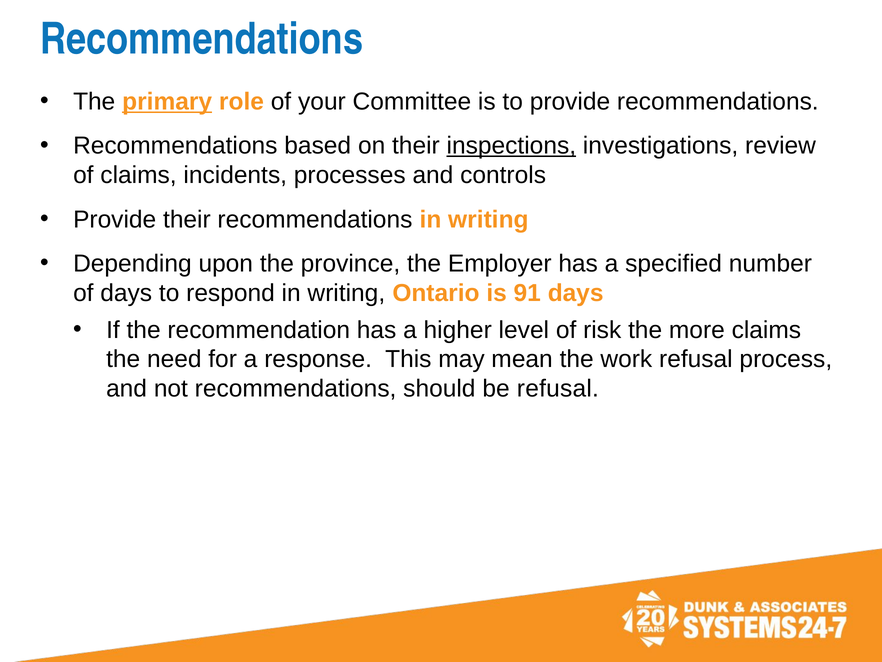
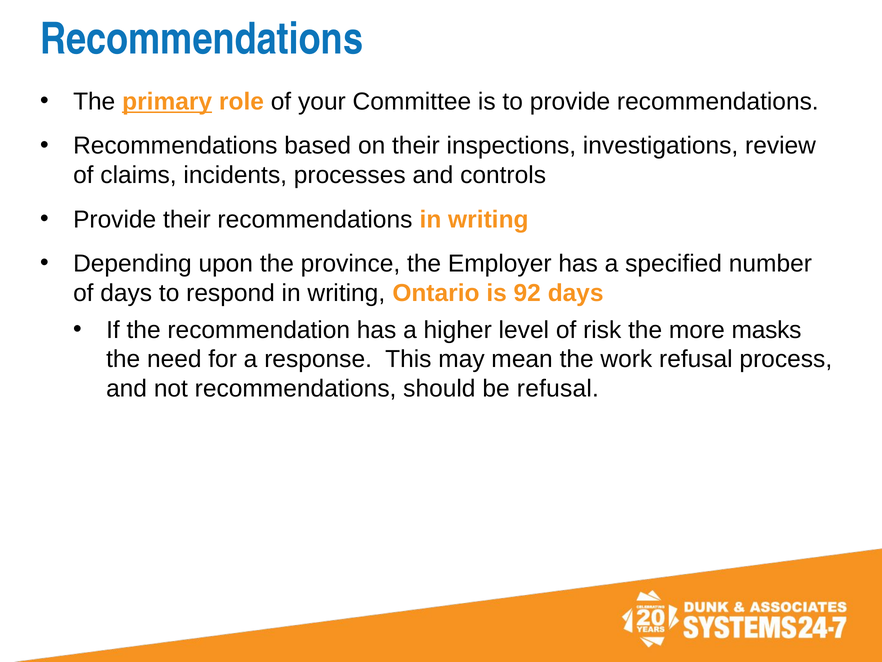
inspections underline: present -> none (511, 146)
91: 91 -> 92 (527, 293)
more claims: claims -> masks (766, 330)
